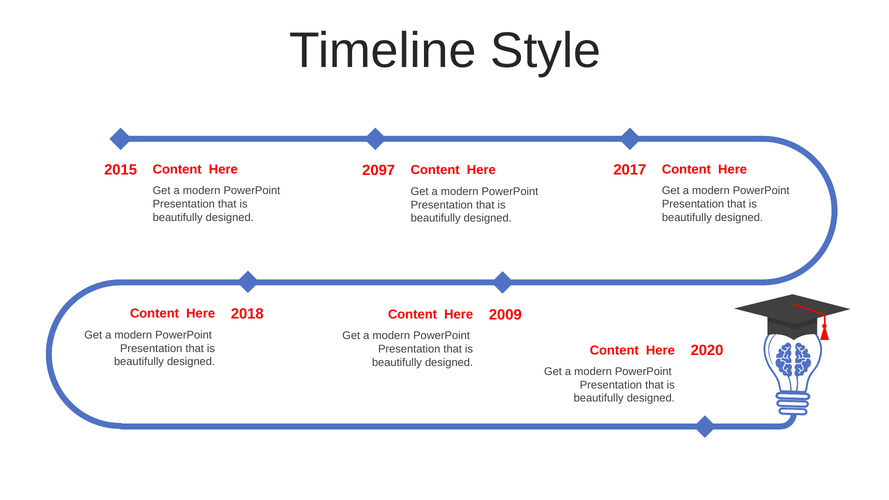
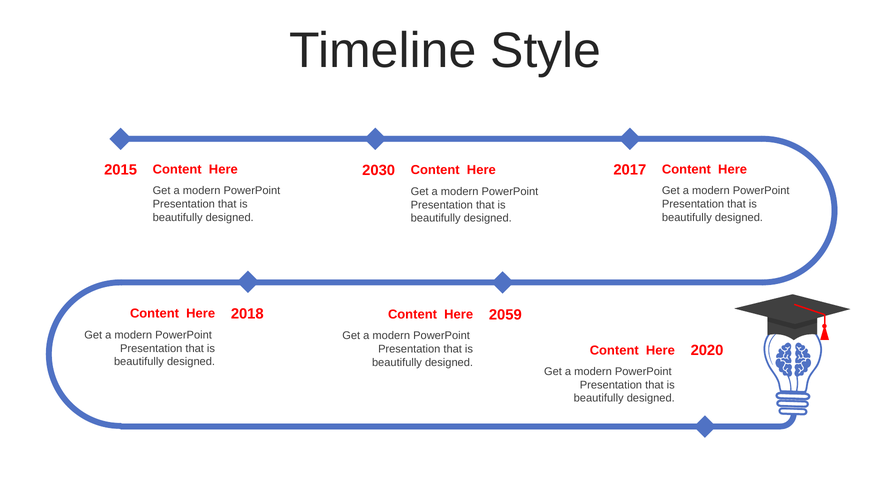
2097: 2097 -> 2030 (379, 170)
2009: 2009 -> 2059 (505, 315)
